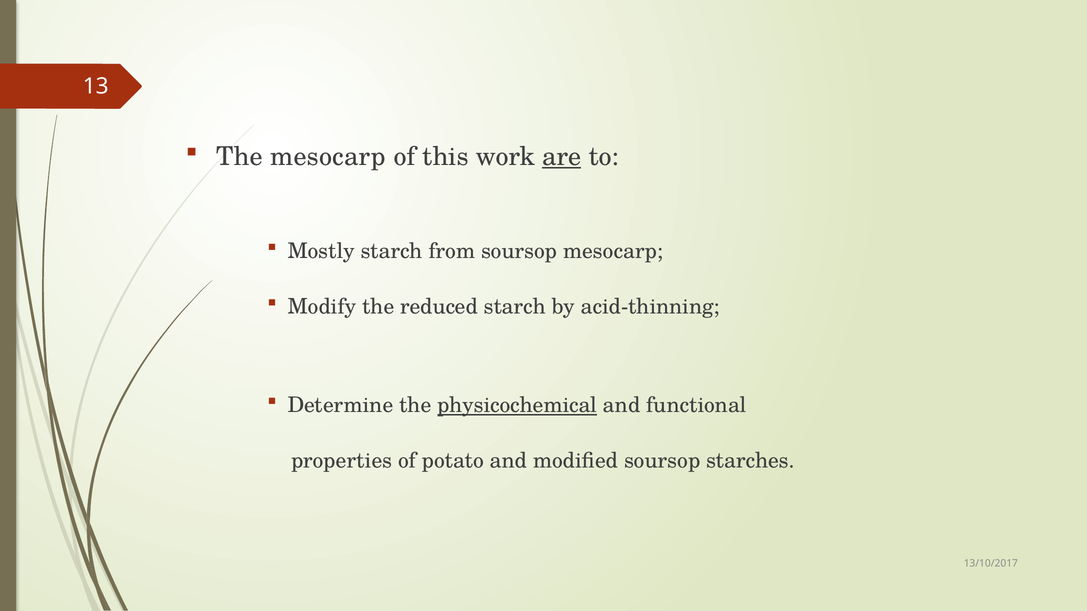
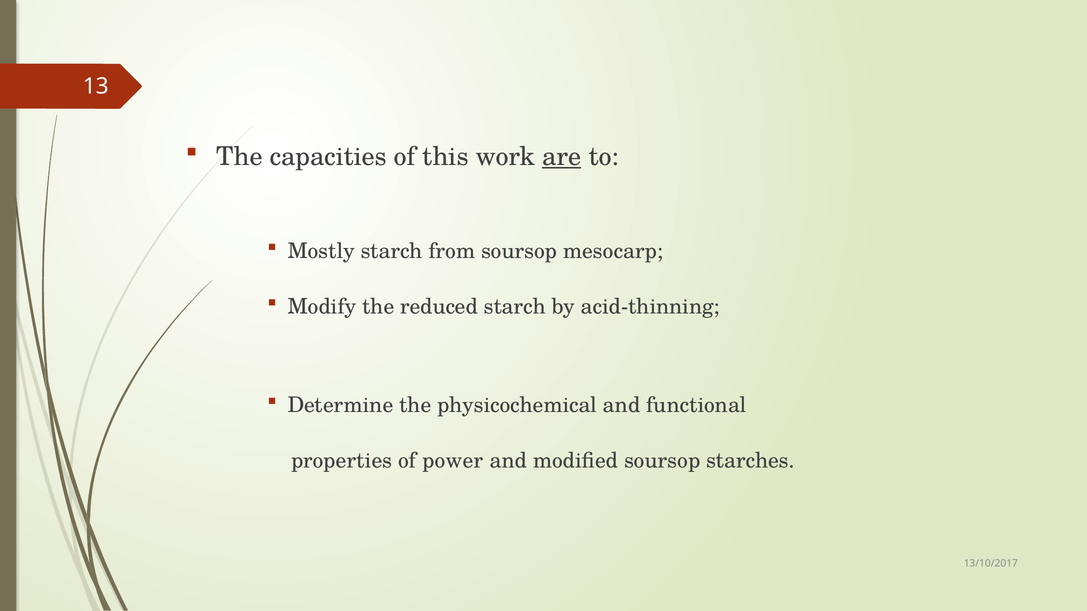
The mesocarp: mesocarp -> capacities (328, 157)
physicochemical underline: present -> none (517, 406)
potato: potato -> power (453, 461)
